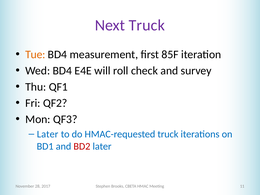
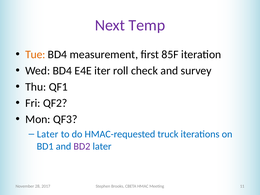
Next Truck: Truck -> Temp (147, 25)
will: will -> iter (102, 71)
BD2 colour: red -> purple (82, 146)
